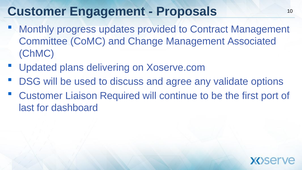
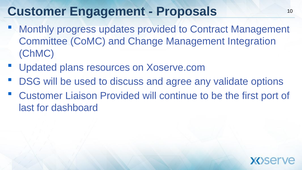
Associated: Associated -> Integration (252, 41)
delivering: delivering -> resources (108, 68)
Liaison Required: Required -> Provided (120, 96)
